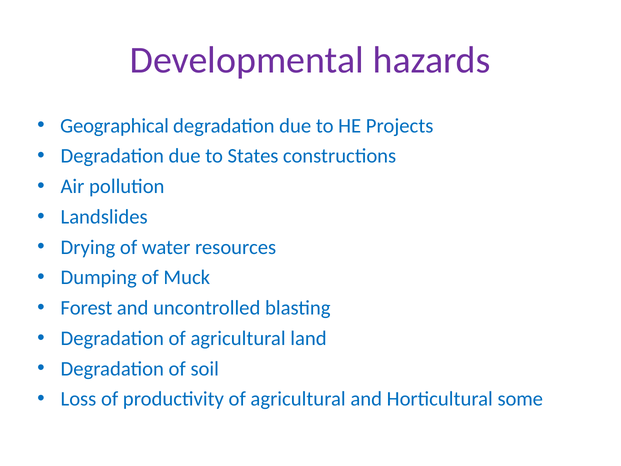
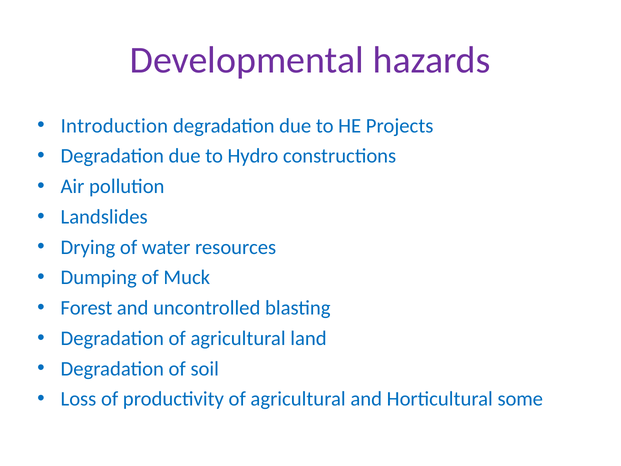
Geographical: Geographical -> Introduction (114, 126)
States: States -> Hydro (253, 156)
